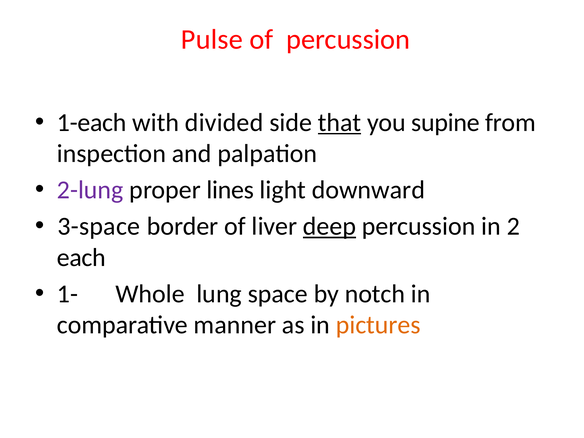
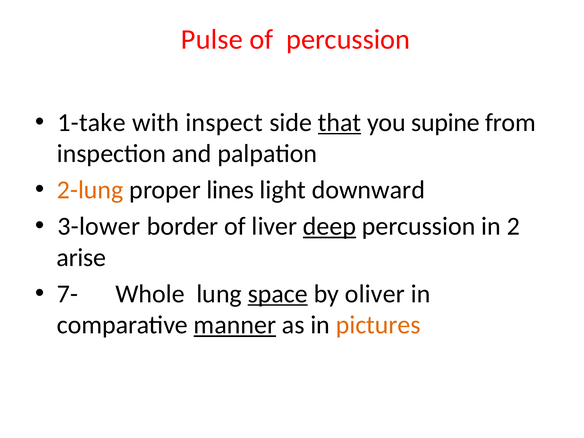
1-each: 1-each -> 1-take (92, 123)
divided: divided -> inspect (224, 123)
2-lung colour: purple -> orange (90, 190)
3-space: 3-space -> 3-lower (99, 226)
each: each -> arise (81, 258)
1-: 1- -> 7- (67, 294)
space underline: none -> present (278, 294)
notch: notch -> oliver (375, 294)
manner underline: none -> present (235, 325)
